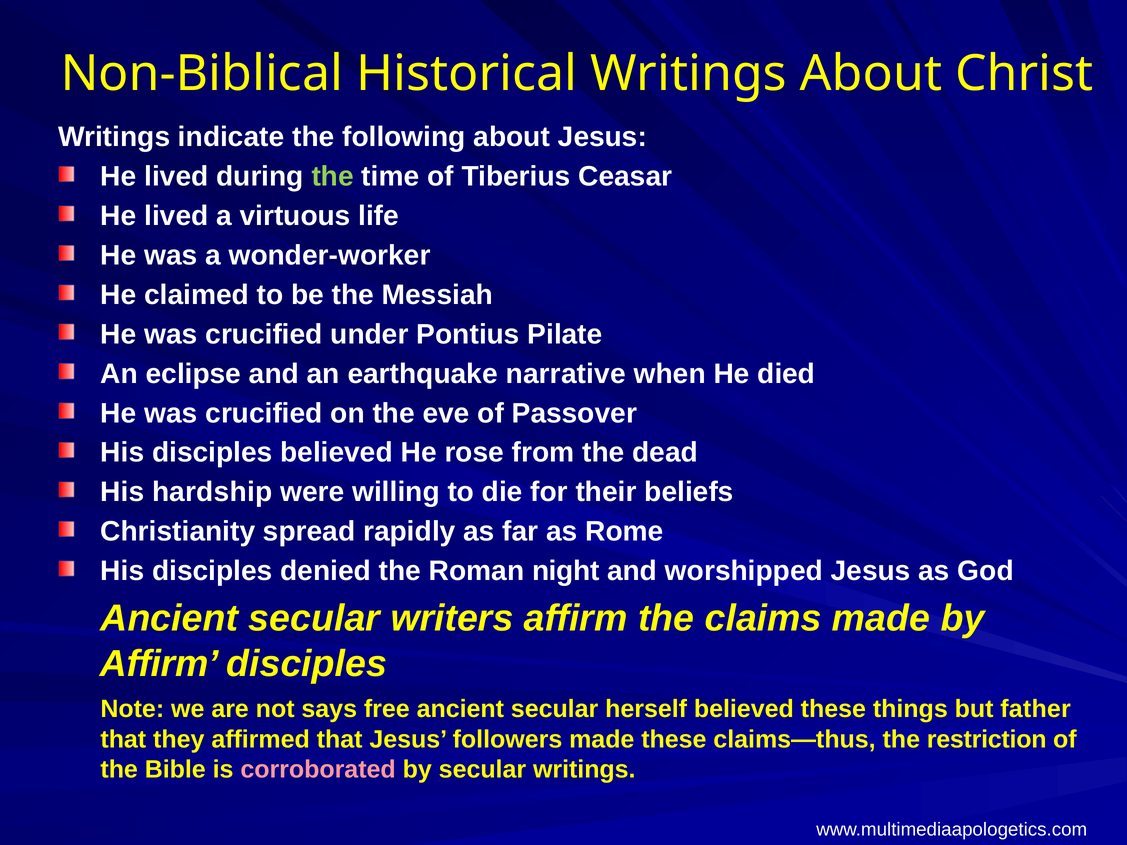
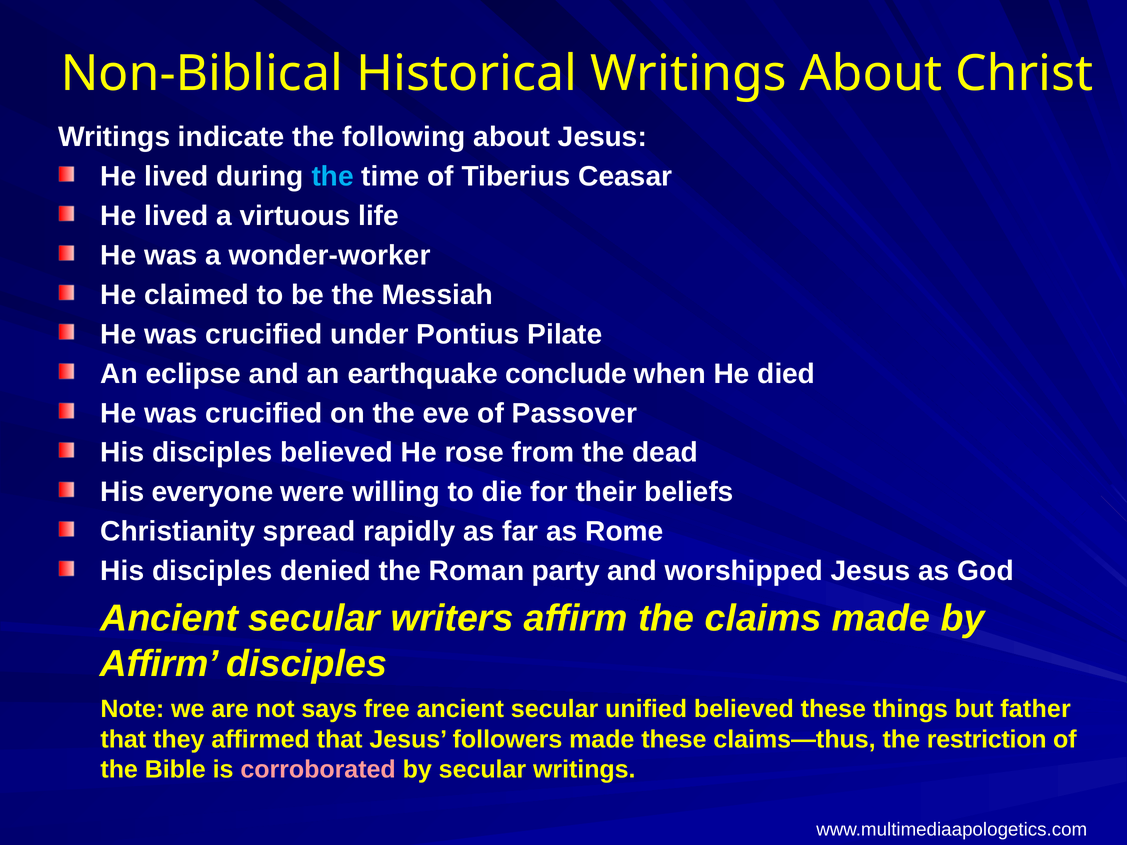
the colour: light green -> light blue (333, 177)
narrative: narrative -> conclude (566, 374)
hardship: hardship -> everyone (212, 492)
night: night -> party (566, 571)
herself: herself -> unified (646, 709)
